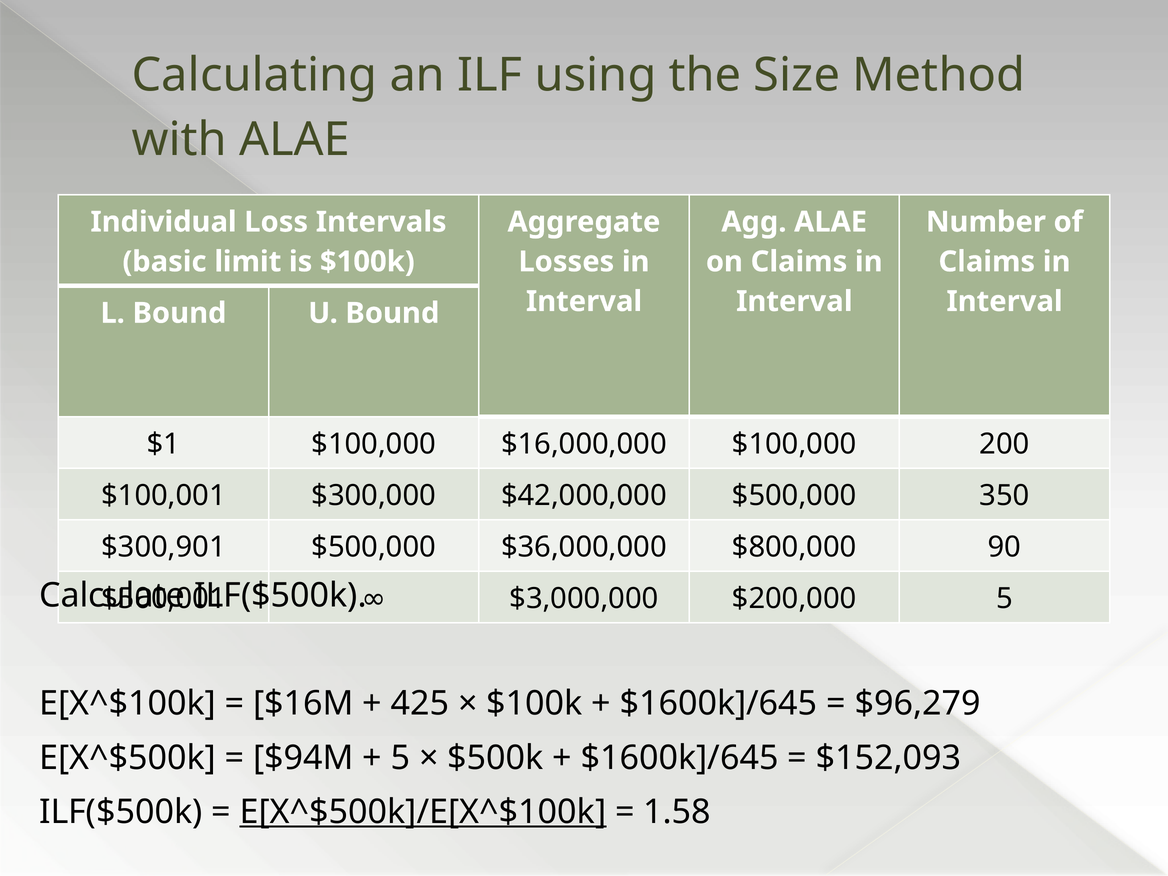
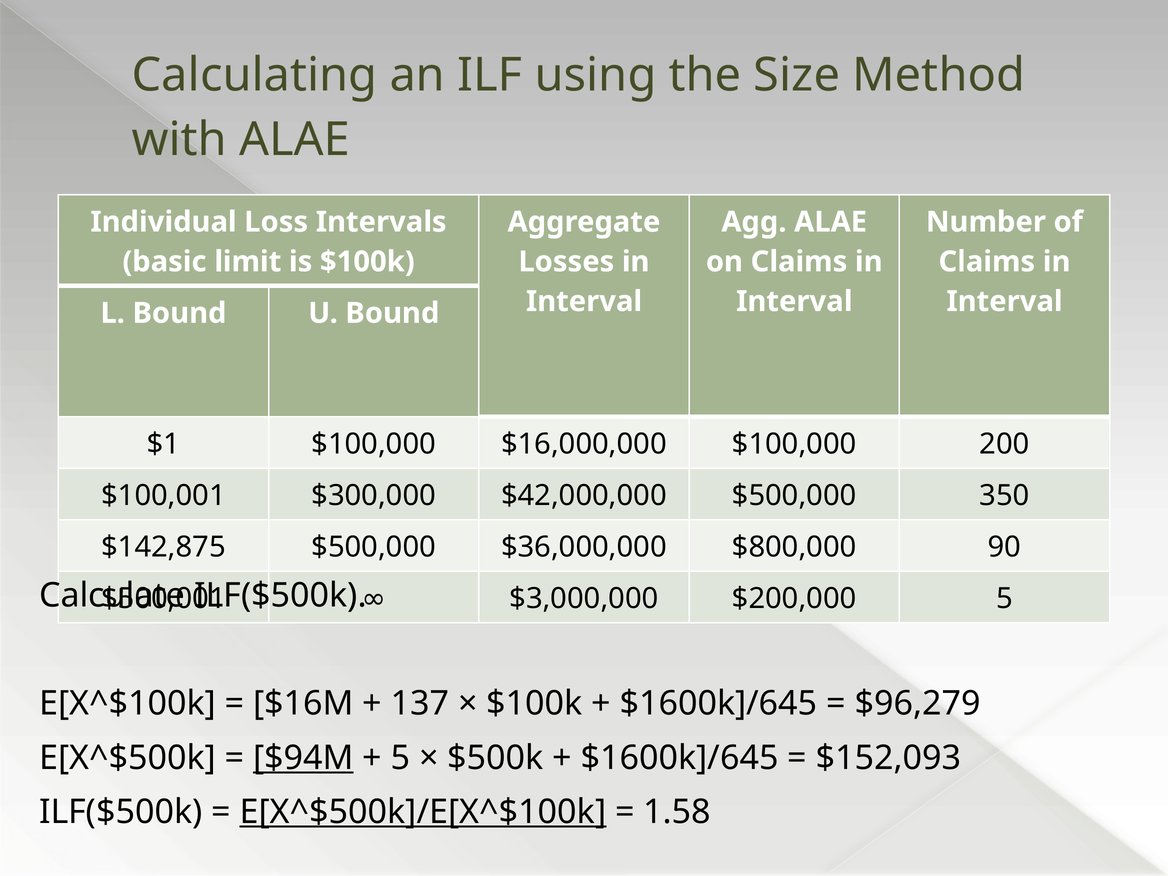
$300,901: $300,901 -> $142,875 (164, 547)
425: 425 -> 137 (420, 704)
$94M underline: none -> present (303, 758)
